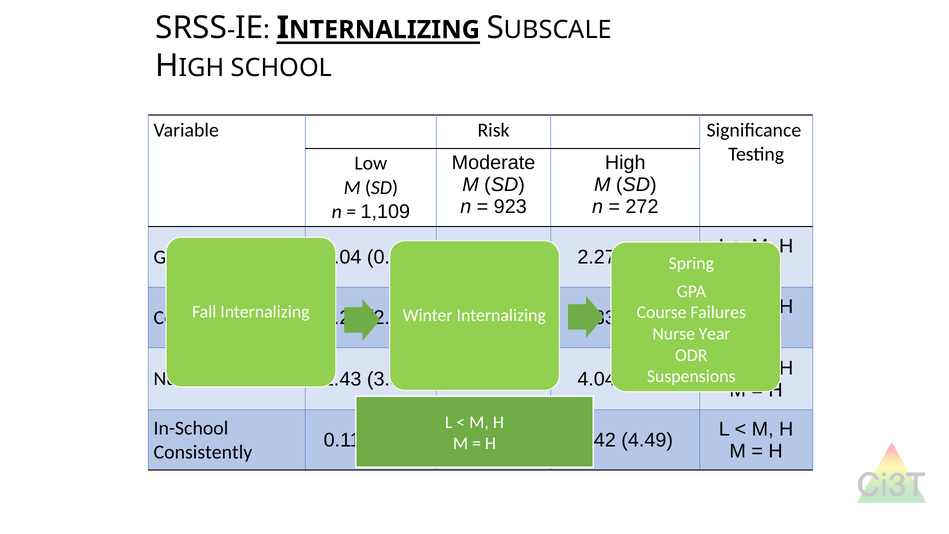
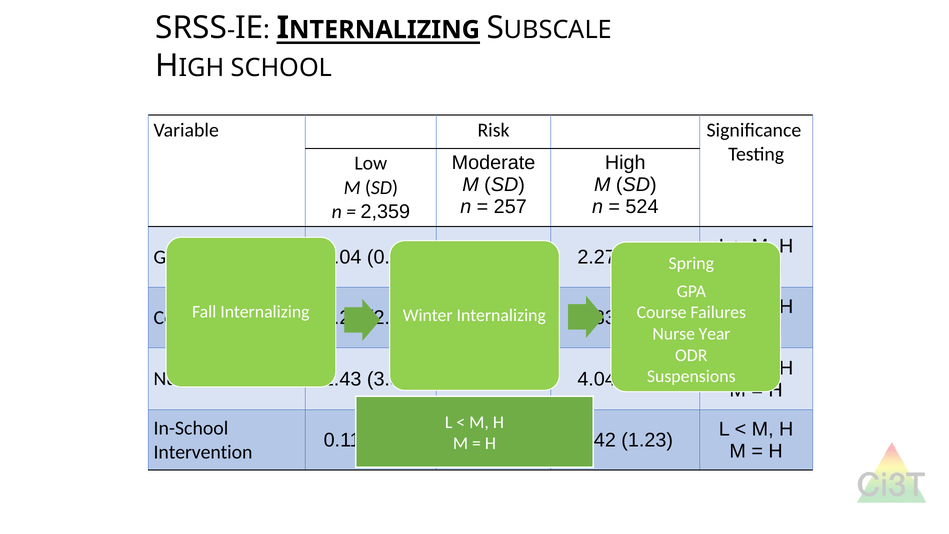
923: 923 -> 257 (510, 207)
272: 272 -> 524 (642, 207)
1,109: 1,109 -> 2,359 (385, 212)
4.49: 4.49 -> 1.23 (647, 440)
Consistently: Consistently -> Intervention (203, 452)
